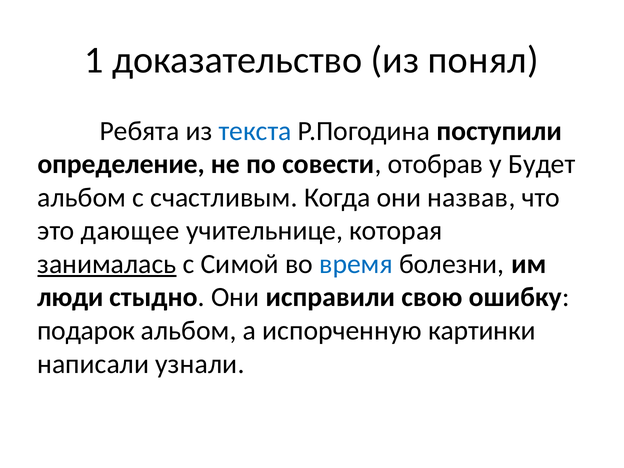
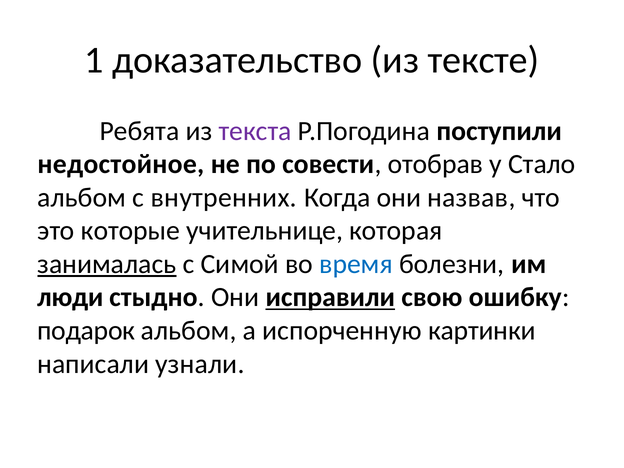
понял: понял -> тексте (484, 60)
текста colour: blue -> purple (255, 131)
определение: определение -> недостойное (121, 164)
Будет: Будет -> Стало (542, 164)
счастливым: счастливым -> внутренних (224, 197)
дающее: дающее -> которые (130, 231)
исправили underline: none -> present (330, 297)
